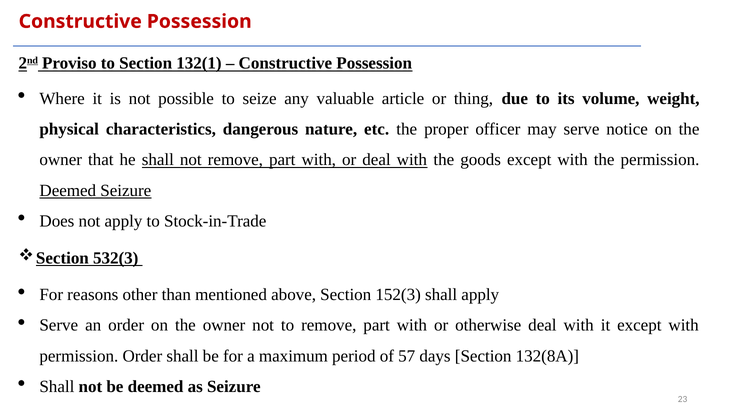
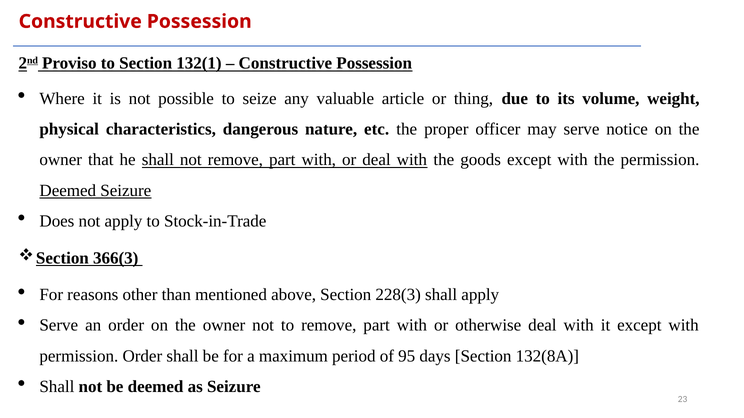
532(3: 532(3 -> 366(3 (116, 258)
152(3: 152(3 -> 228(3 (398, 295)
57: 57 -> 95 (407, 356)
